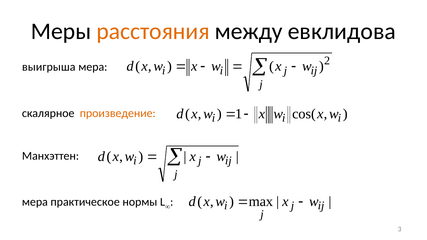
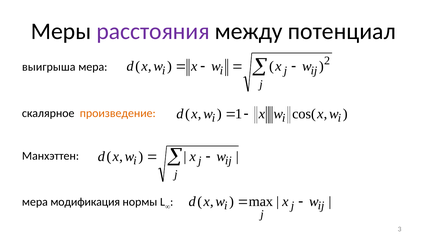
расстояния colour: orange -> purple (153, 31)
евклидова: евклидова -> потенциал (342, 31)
практическое: практическое -> модификация (85, 202)
